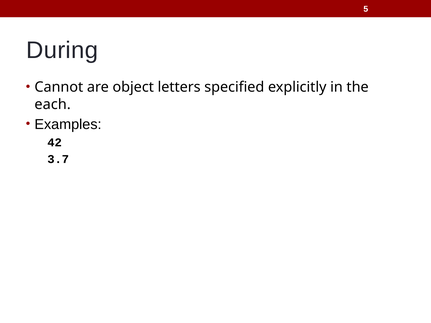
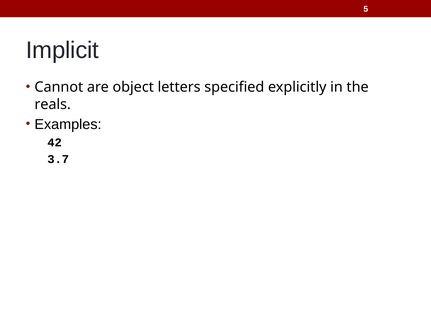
During: During -> Implicit (62, 50)
each: each -> reals (53, 104)
